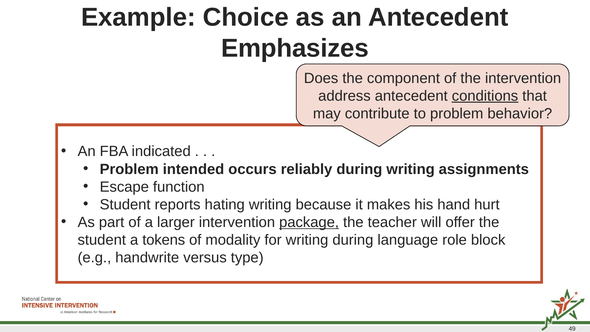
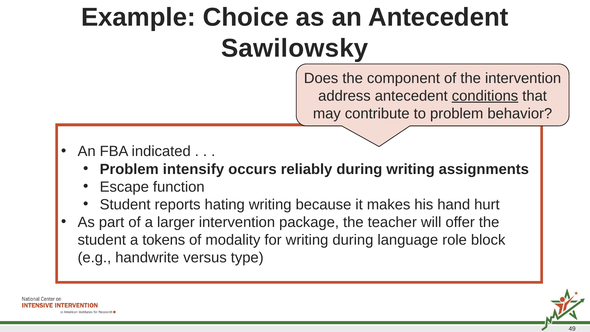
Emphasizes: Emphasizes -> Sawilowsky (295, 48)
intended: intended -> intensify (193, 169)
package underline: present -> none (309, 222)
